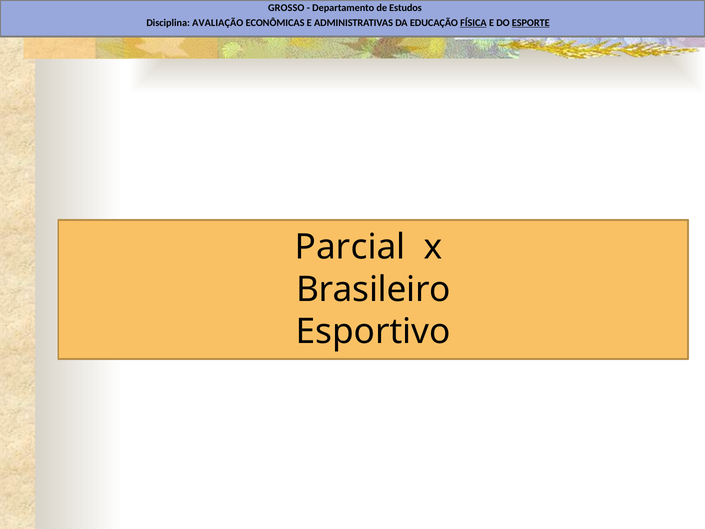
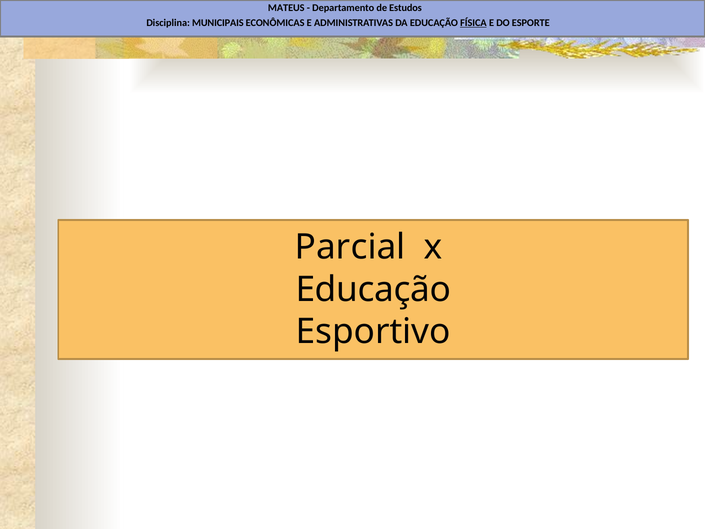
GROSSO: GROSSO -> MATEUS (286, 8)
AVALIAÇÃO: AVALIAÇÃO -> MUNICIPAIS (218, 23)
ESPORTE underline: present -> none (531, 23)
Brasileiro: Brasileiro -> Educação (373, 289)
